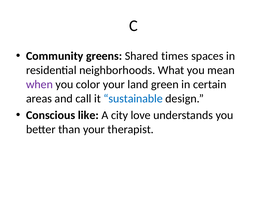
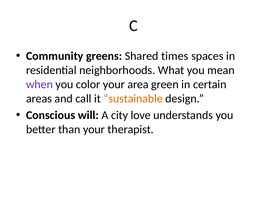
land: land -> area (138, 84)
sustainable colour: blue -> orange (133, 99)
like: like -> will (88, 115)
